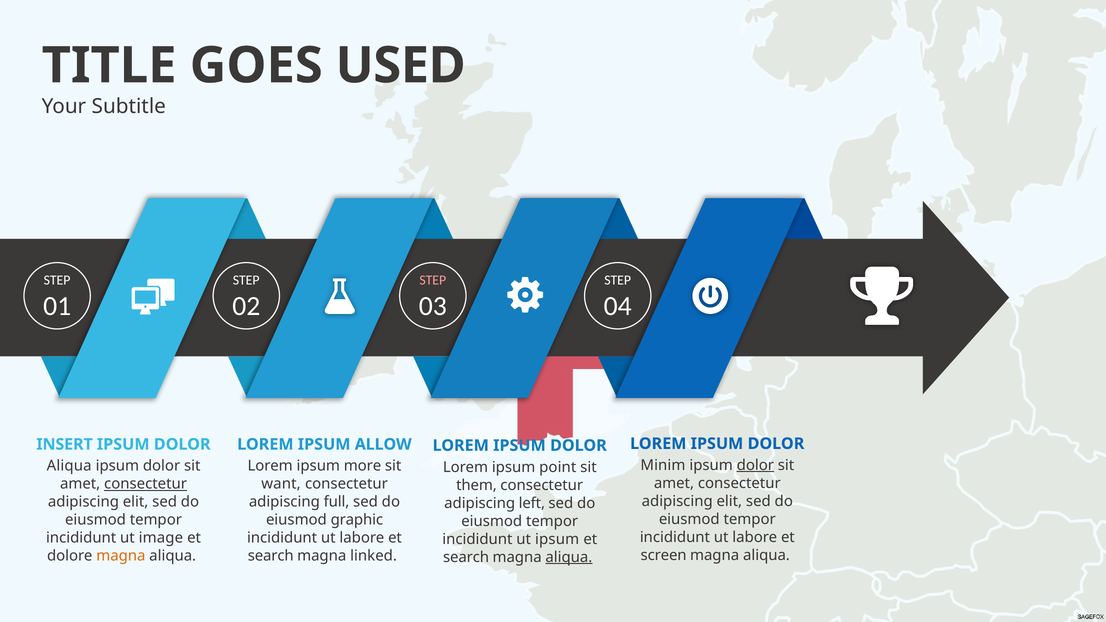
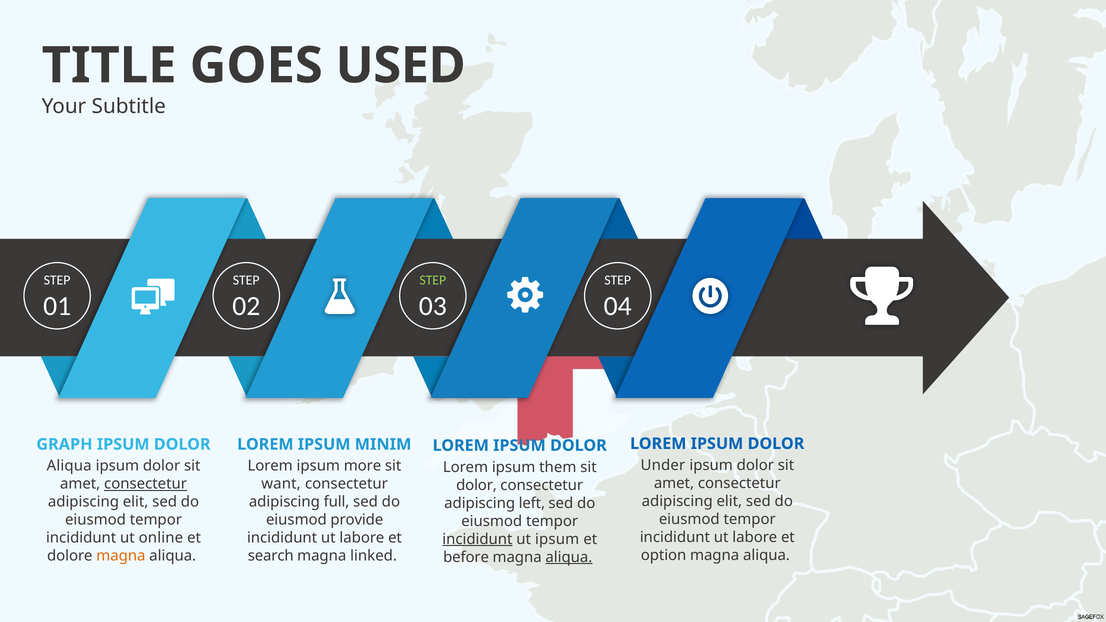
STEP colour: pink -> light green (433, 280)
INSERT: INSERT -> GRAPH (64, 444)
ALLOW: ALLOW -> MINIM (383, 444)
Minim: Minim -> Under (663, 465)
dolor underline: present -> none (755, 465)
point: point -> them (558, 467)
them: them -> dolor (476, 485)
graphic: graphic -> provide (357, 520)
image: image -> online (161, 538)
incididunt underline: none -> present (477, 539)
screen: screen -> option (664, 555)
search: search -> before (466, 557)
